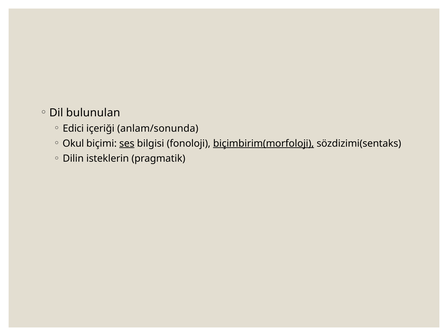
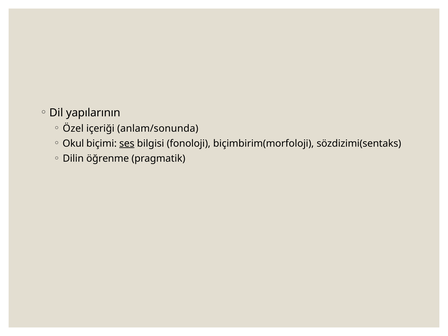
bulunulan: bulunulan -> yapılarının (93, 113)
Edici: Edici -> Özel (73, 128)
biçimbirim(morfoloji underline: present -> none (264, 143)
isteklerin: isteklerin -> öğrenme (108, 159)
